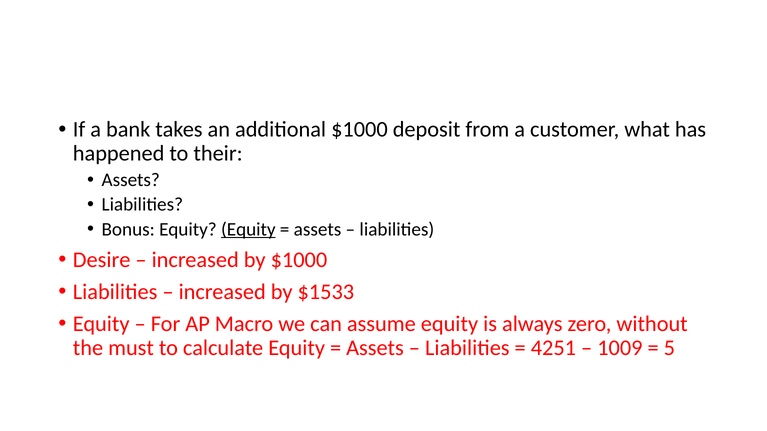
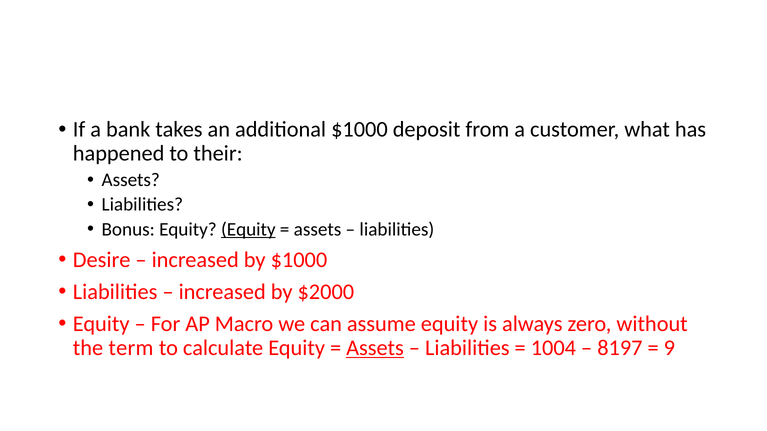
$1533: $1533 -> $2000 (326, 292)
must: must -> term (131, 348)
Assets underline: none -> present (375, 348)
4251: 4251 -> 1004 (553, 348)
1009: 1009 -> 8197 (620, 348)
5: 5 -> 9 (669, 348)
